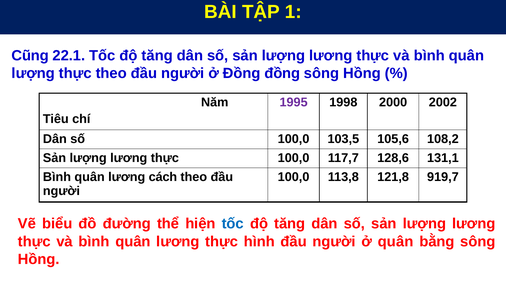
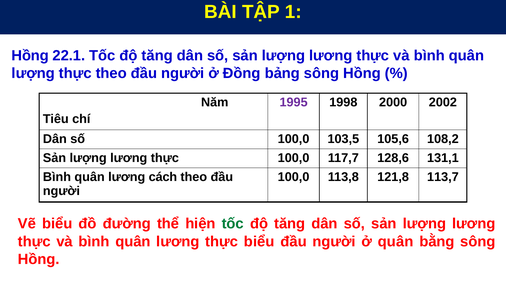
Cũng: Cũng -> Hồng (30, 56)
Đồng đồng: đồng -> bảng (282, 73)
919,7: 919,7 -> 113,7 (443, 177)
tốc colour: blue -> green (233, 223)
thực hình: hình -> biểu (259, 241)
